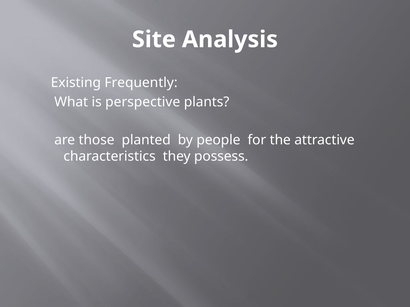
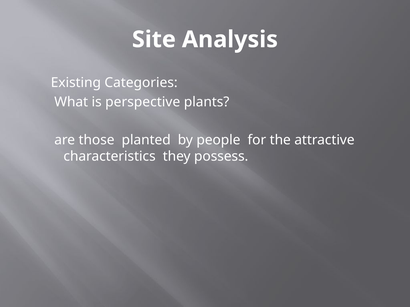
Frequently: Frequently -> Categories (141, 83)
